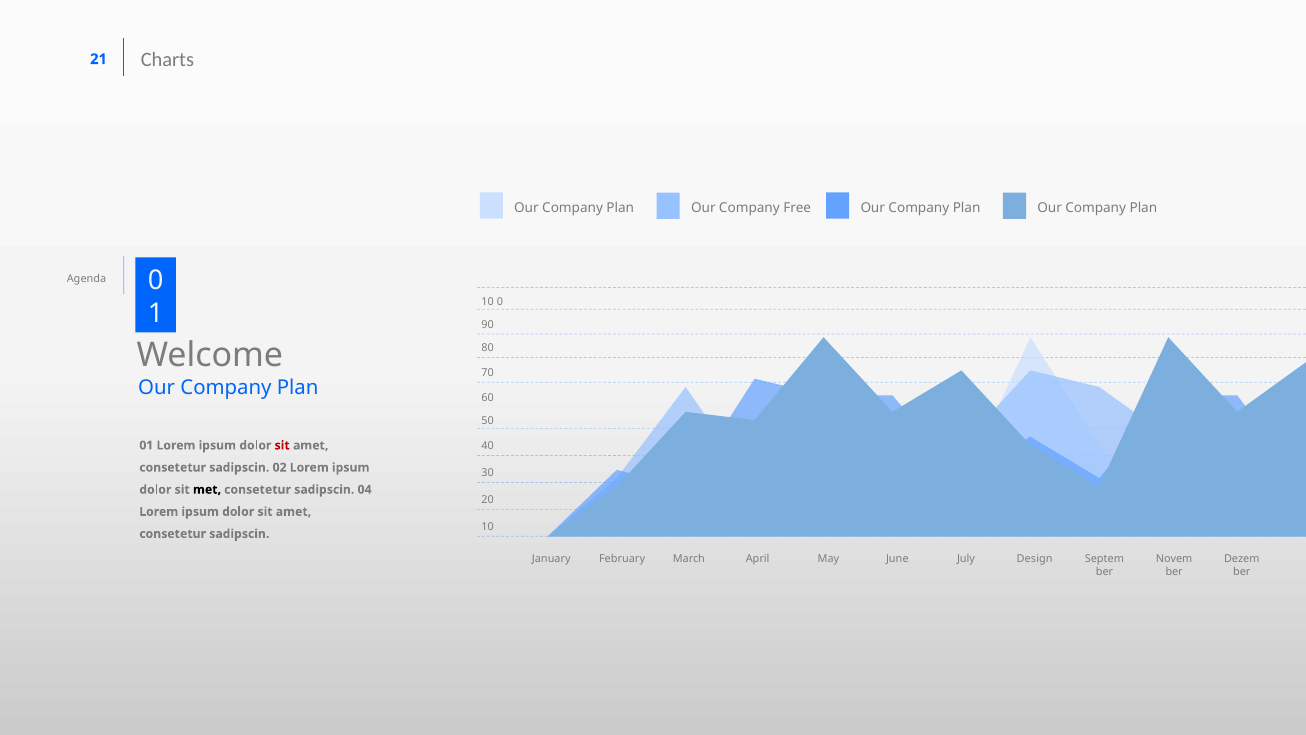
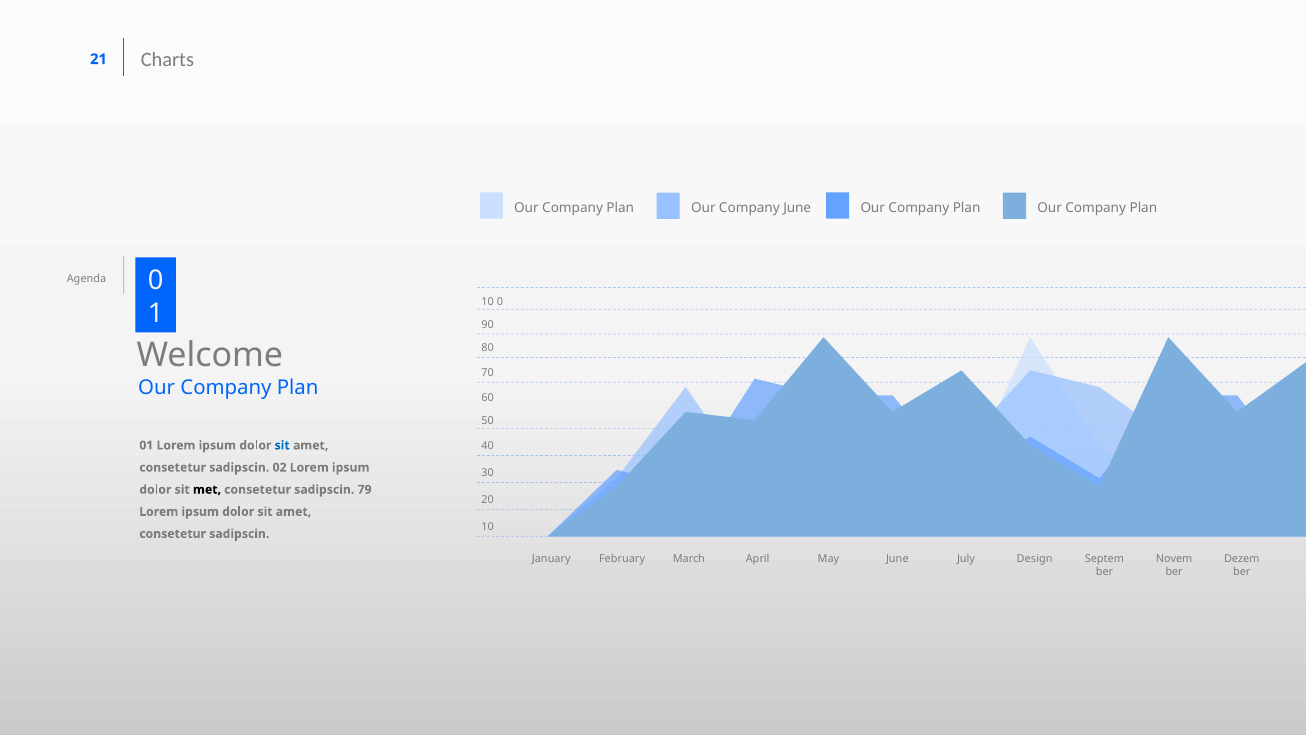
Company Free: Free -> June (797, 208)
sit colour: red -> blue (282, 445)
04: 04 -> 79 (365, 489)
